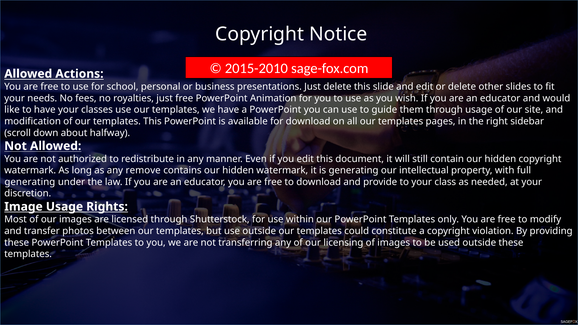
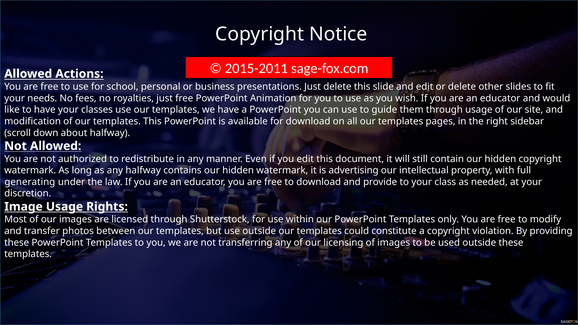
2015-2010: 2015-2010 -> 2015-2011 (256, 69)
any remove: remove -> halfway (143, 170)
is generating: generating -> advertising (354, 170)
